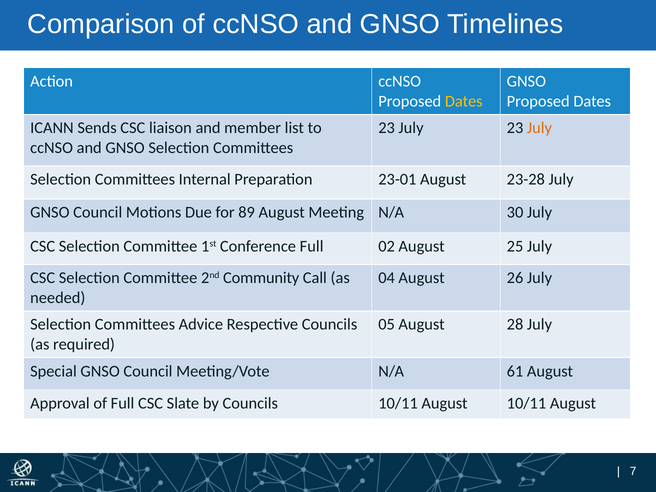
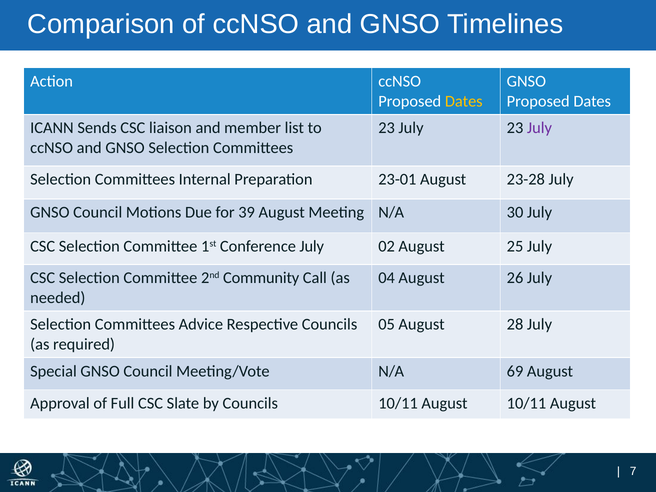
July colour: orange -> purple (539, 128)
89: 89 -> 39 (247, 212)
Conference Full: Full -> July (312, 246)
61: 61 -> 69 (515, 371)
